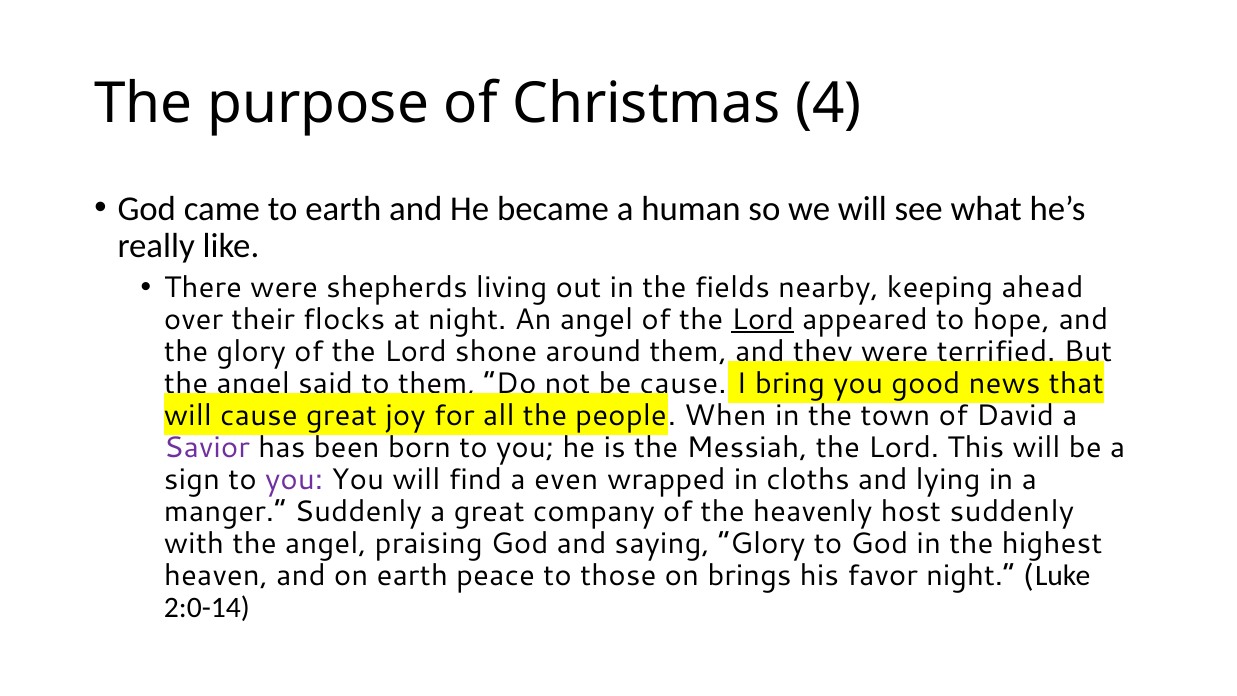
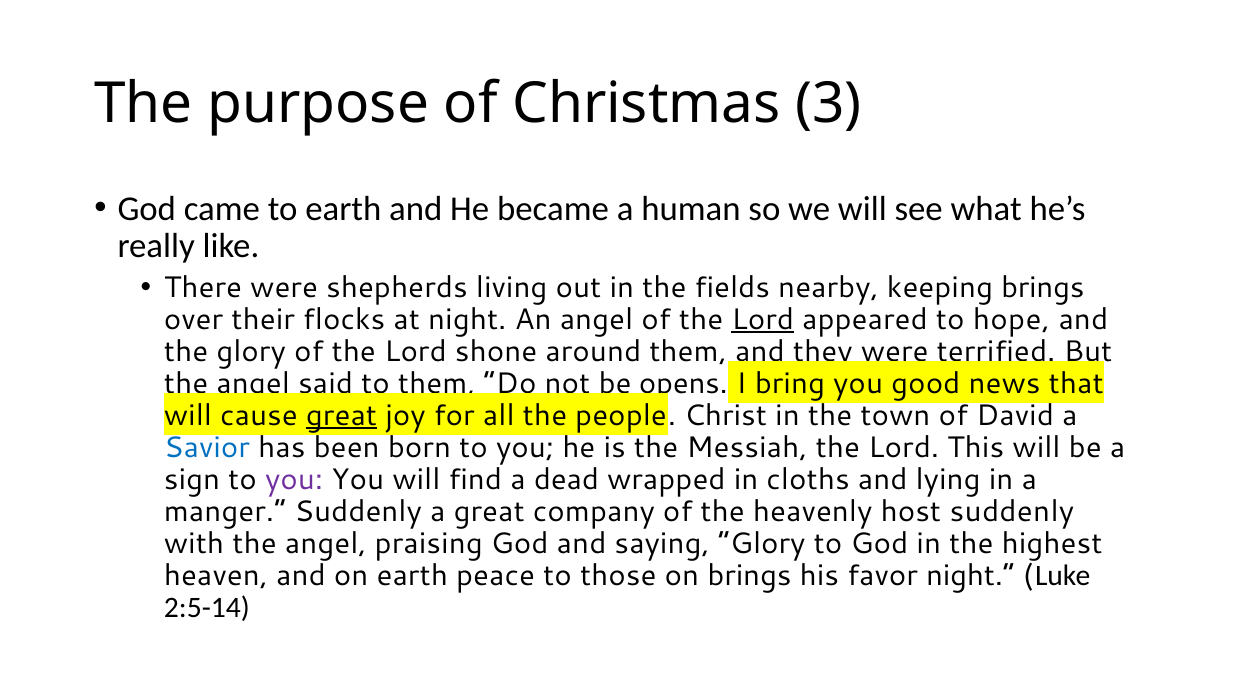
4: 4 -> 3 (829, 104)
keeping ahead: ahead -> brings (1043, 287)
cause: cause -> opens (683, 383)
great underline: none -> present (342, 415)
When: When -> Christ (726, 415)
Savior colour: purple -> blue (207, 447)
even: even -> dead (566, 479)
2:0-14: 2:0-14 -> 2:5-14 (207, 607)
